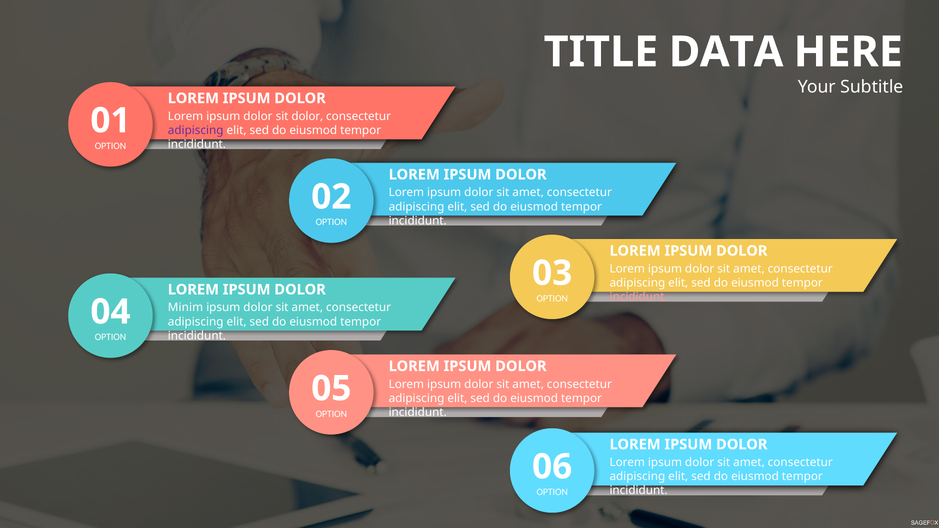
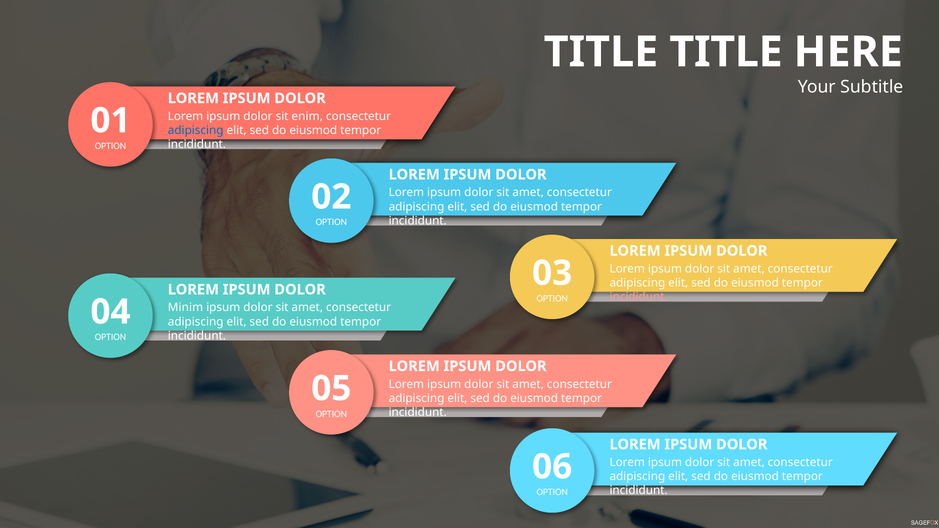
TITLE DATA: DATA -> TITLE (726, 52)
sit dolor: dolor -> enim (307, 116)
adipiscing colour: purple -> blue (196, 130)
